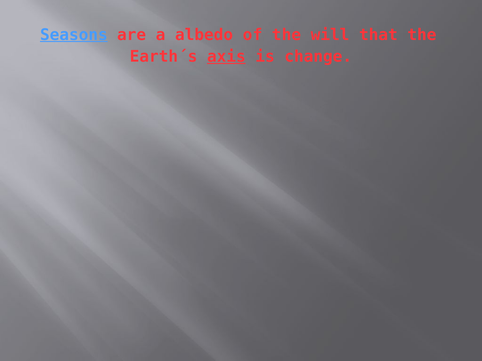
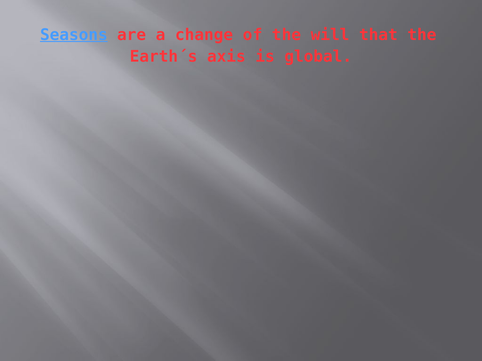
albedo: albedo -> change (204, 35)
axis underline: present -> none (226, 57)
change: change -> global (318, 57)
